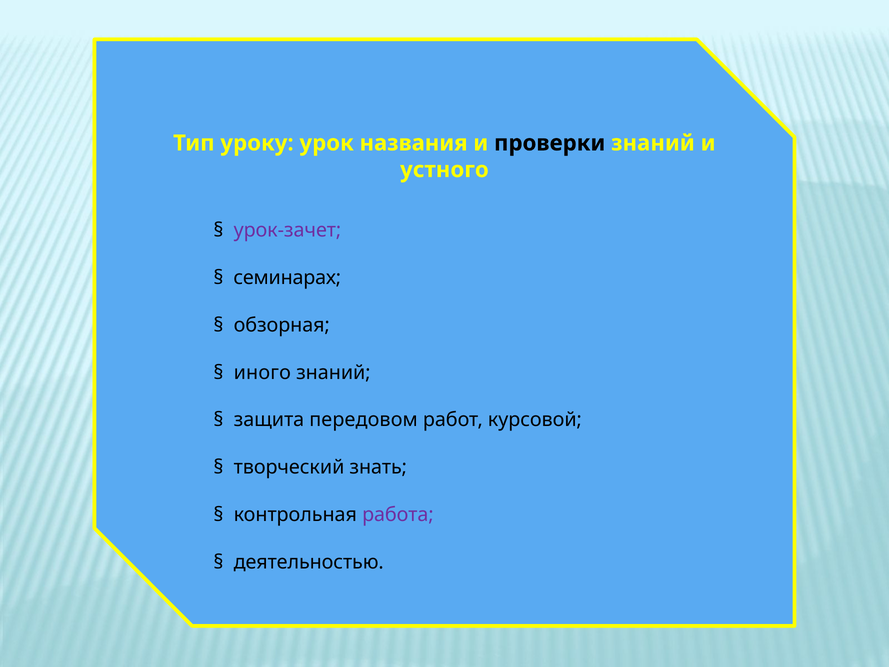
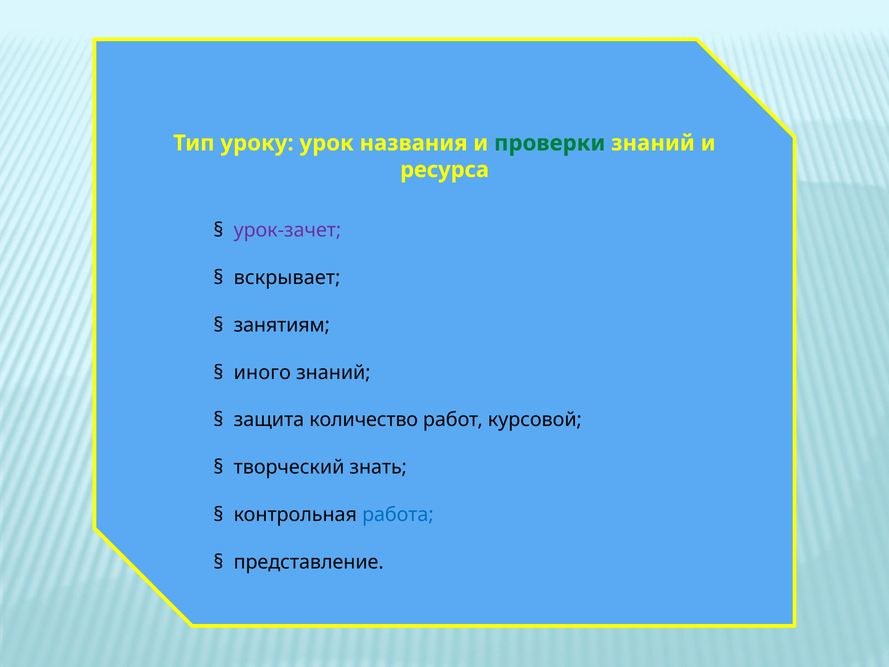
проверки colour: black -> green (550, 143)
устного: устного -> ресурса (445, 170)
семинарах: семинарах -> вскрывает (287, 278)
обзорная: обзорная -> занятиям (282, 325)
передовом: передовом -> количество (364, 420)
работа colour: purple -> blue (398, 515)
деятельностью: деятельностью -> представление (309, 562)
